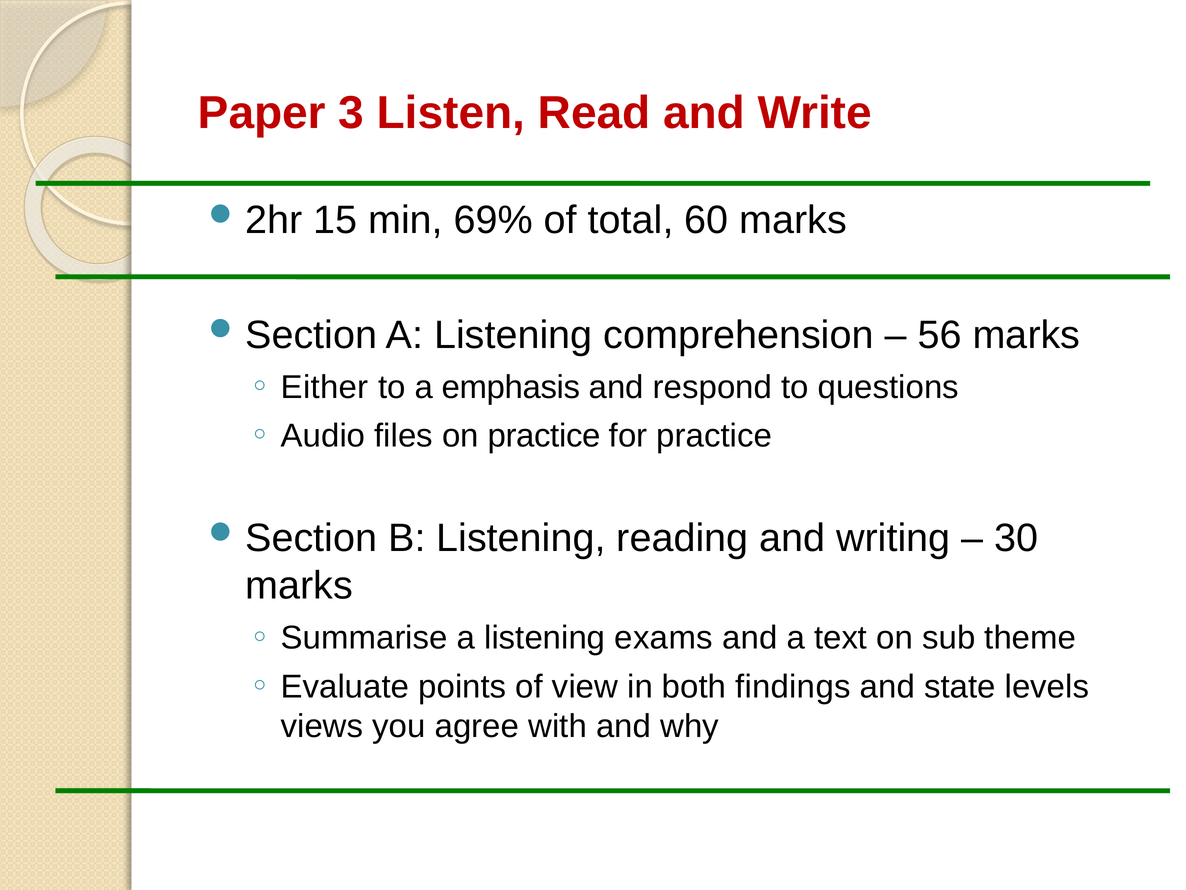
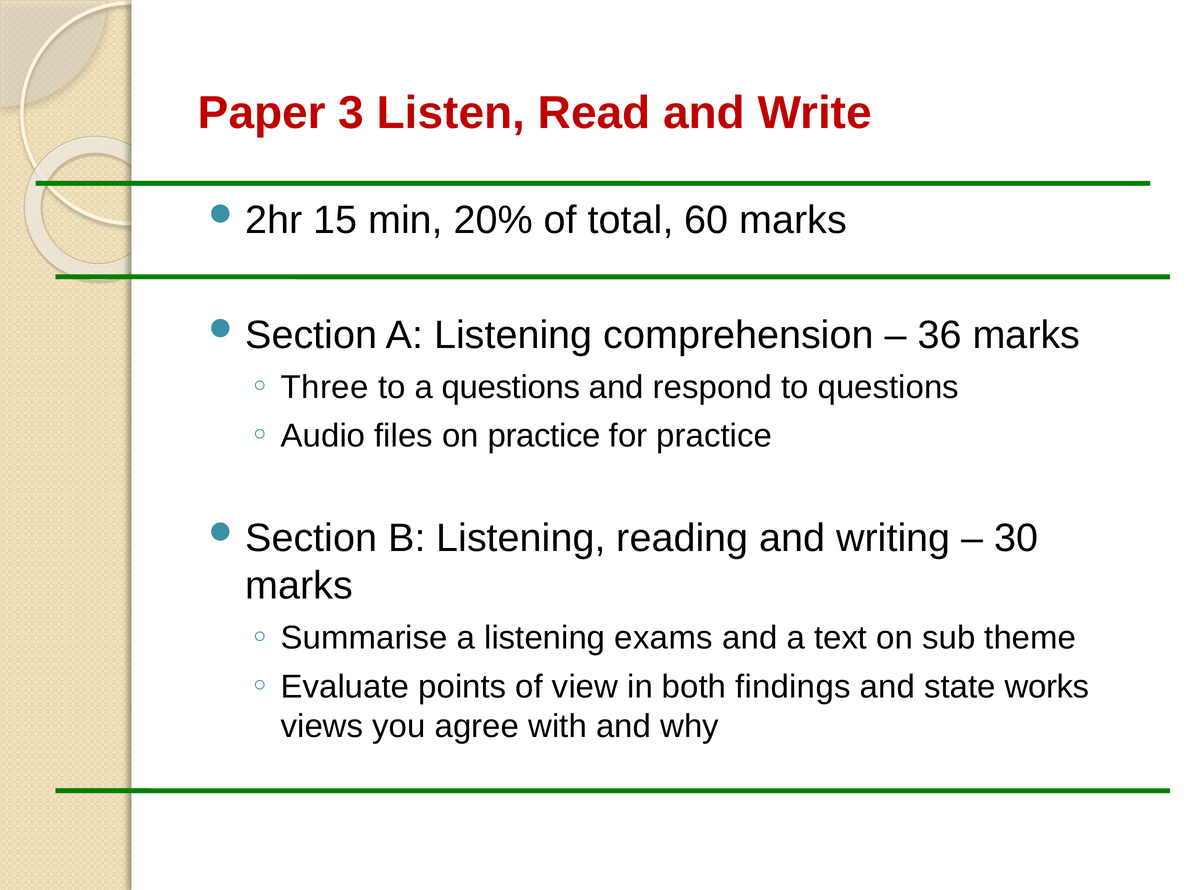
69%: 69% -> 20% (493, 220)
56: 56 -> 36 (940, 335)
Either: Either -> Three (325, 387)
a emphasis: emphasis -> questions (511, 387)
levels: levels -> works (1047, 686)
